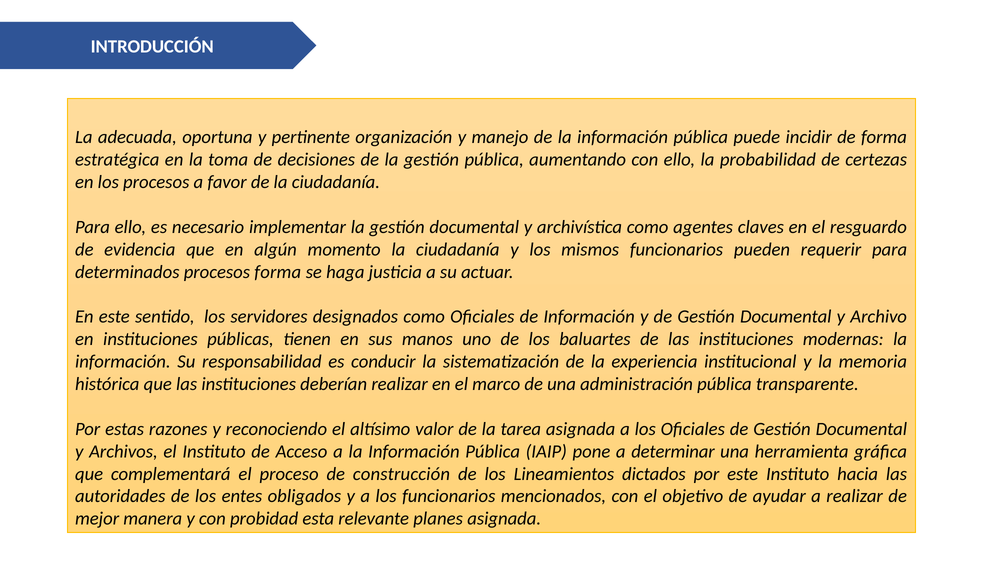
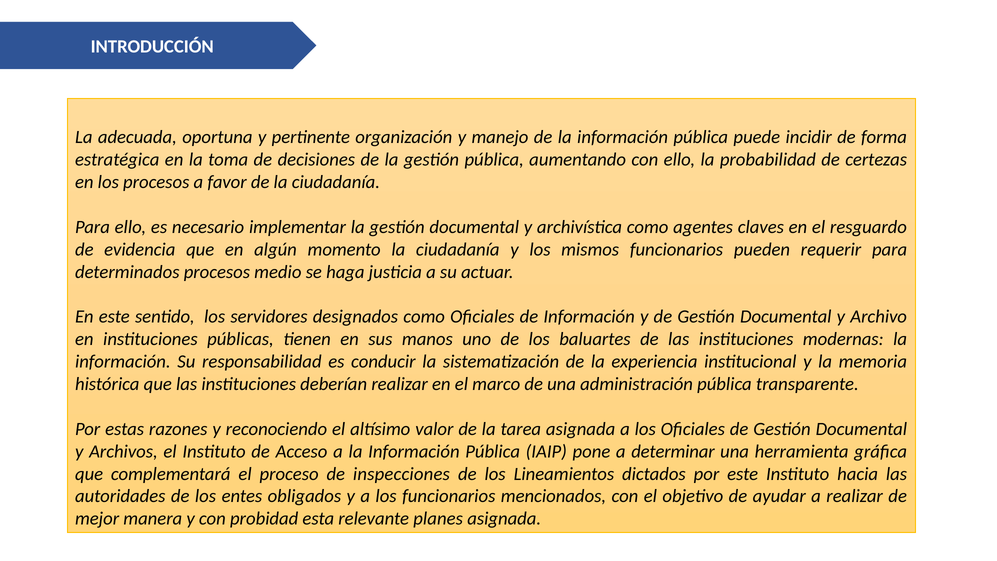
procesos forma: forma -> medio (278, 272)
construcción: construcción -> inspecciones (401, 474)
